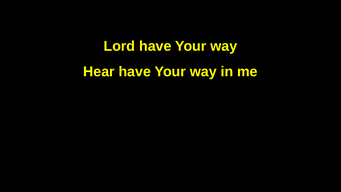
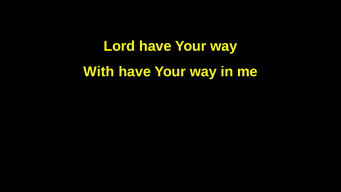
Hear: Hear -> With (99, 72)
